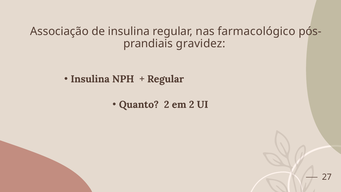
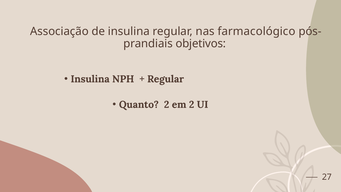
gravidez: gravidez -> objetivos (201, 44)
